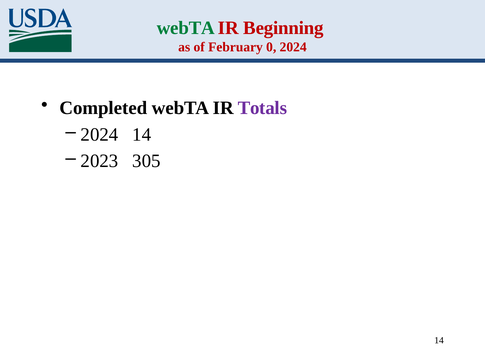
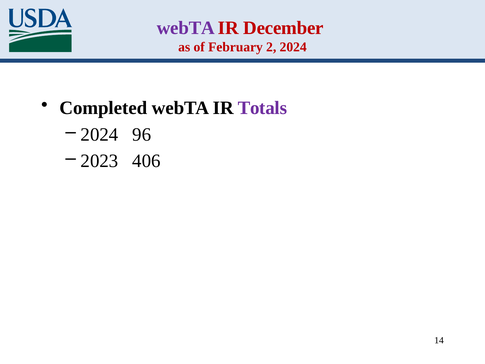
webTA colour: green -> purple (186, 28)
Beginning: Beginning -> December (283, 28)
0: 0 -> 2 (271, 47)
14: 14 -> 96 (142, 134)
305: 305 -> 406 (146, 161)
